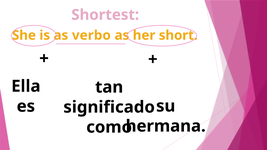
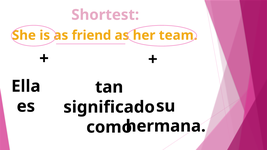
verbo: verbo -> friend (91, 35)
short: short -> team (178, 35)
